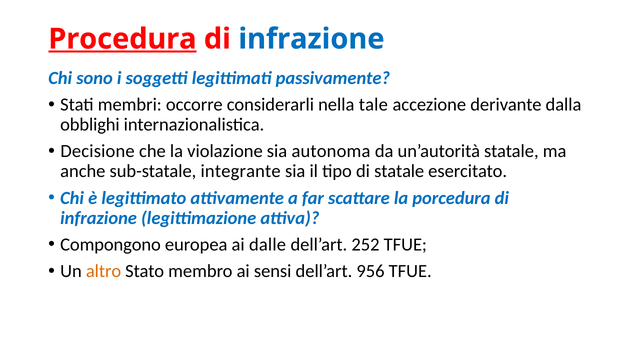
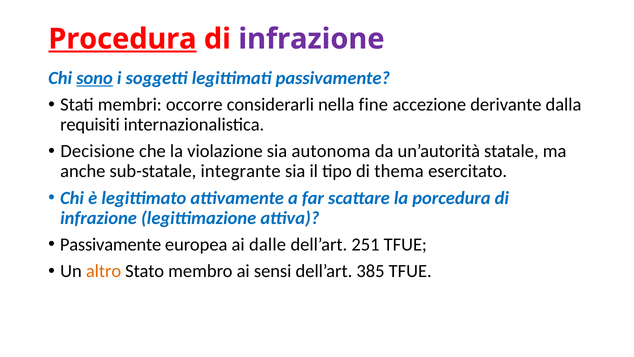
infrazione colour: blue -> purple (312, 39)
sono underline: none -> present (95, 78)
tale: tale -> fine (373, 105)
obblighi: obblighi -> requisiti (90, 125)
di statale: statale -> thema (399, 171)
Compongono: Compongono -> Passivamente (111, 244)
252: 252 -> 251 (365, 244)
956: 956 -> 385 (371, 271)
